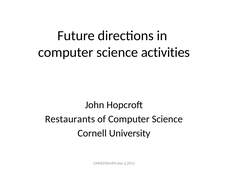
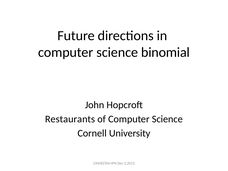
activities: activities -> binomial (165, 52)
